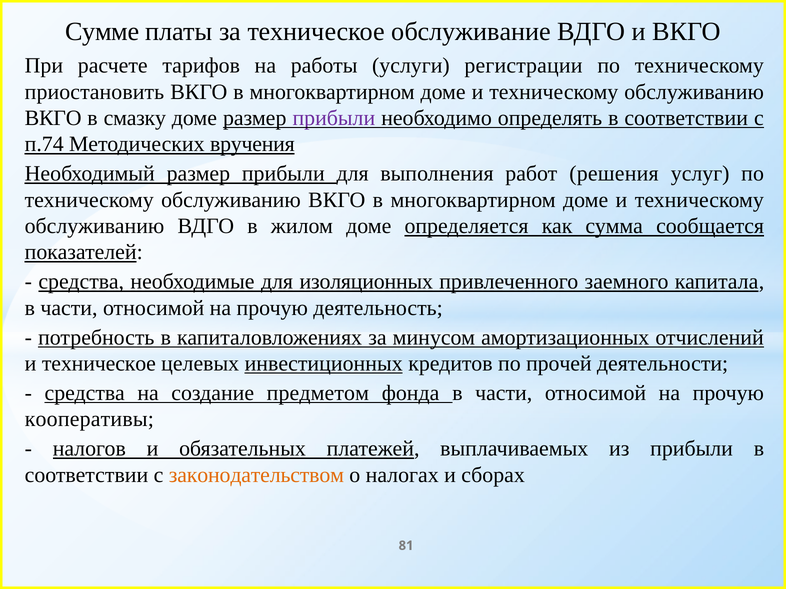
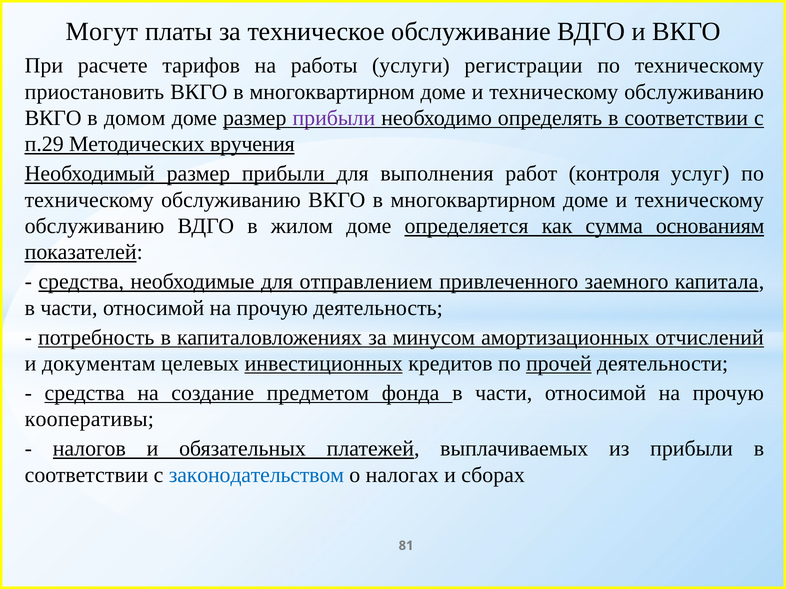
Сумме: Сумме -> Могут (102, 32)
смазку: смазку -> домом (135, 118)
п.74: п.74 -> п.29 (44, 144)
решения: решения -> контроля (614, 174)
сообщается: сообщается -> основаниям (710, 226)
изоляционных: изоляционных -> отправлением (366, 282)
и техническое: техническое -> документам (99, 364)
прочей underline: none -> present (559, 364)
законодательством colour: orange -> blue (256, 475)
